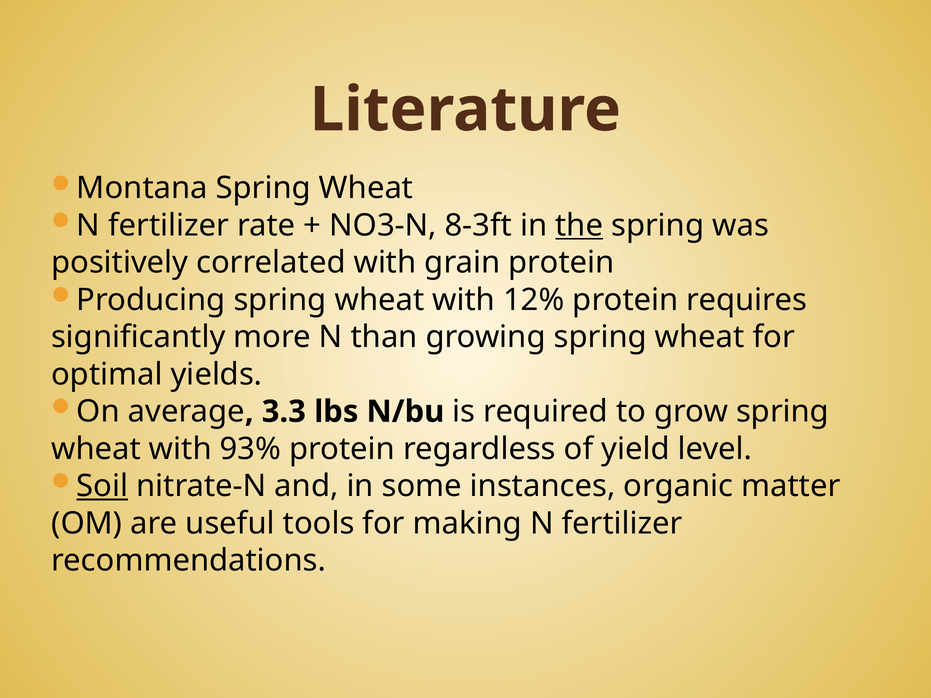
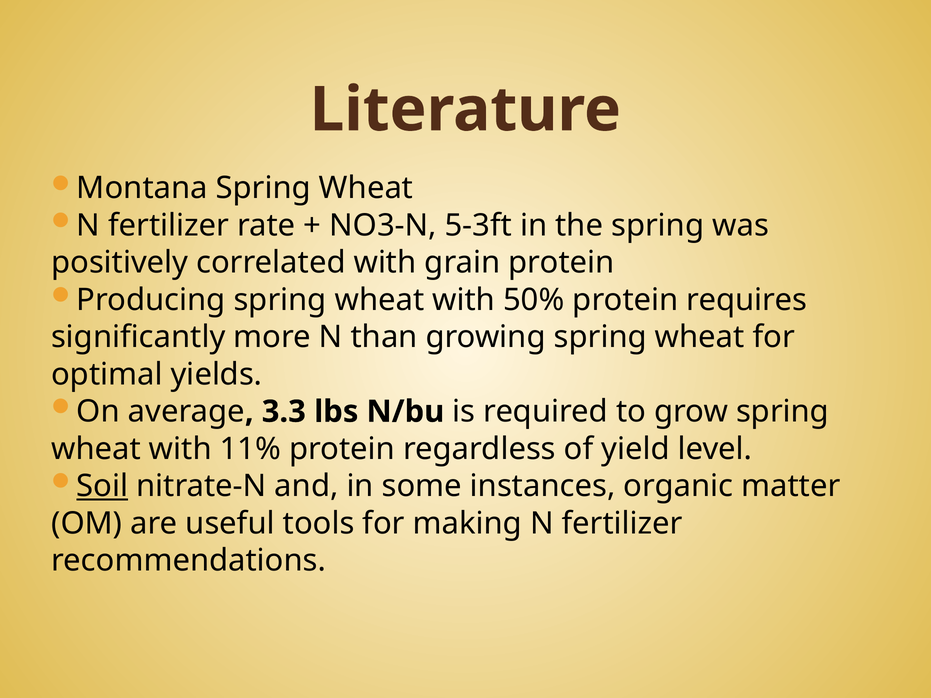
8-3ft: 8-3ft -> 5-3ft (478, 226)
the underline: present -> none (579, 226)
12%: 12% -> 50% (534, 300)
93%: 93% -> 11% (250, 449)
